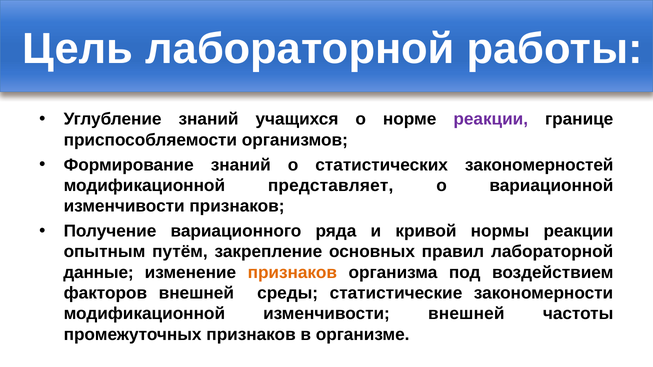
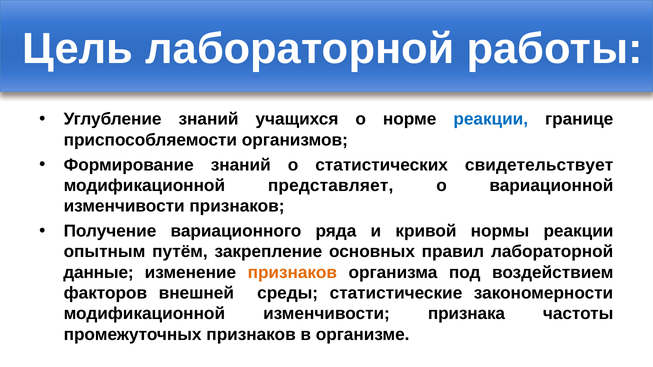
реакции colour: purple -> blue (491, 119)
закономерностей: закономерностей -> свидетельствует (539, 165)
изменчивости внешней: внешней -> признака (466, 314)
